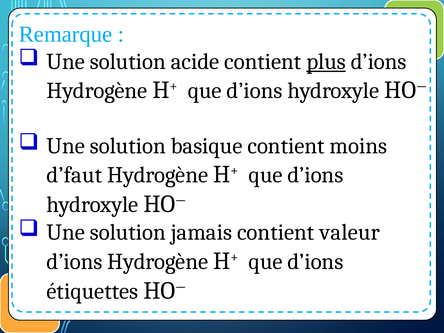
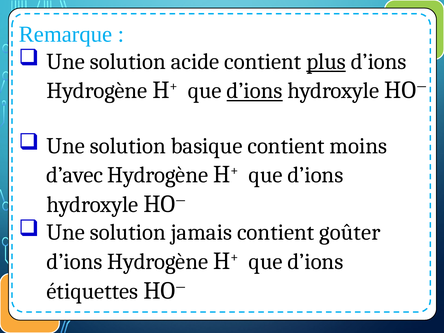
d’ions underline: none -> present (255, 91)
d’faut: d’faut -> d’avec (75, 175)
valeur: valeur -> goûter (350, 232)
